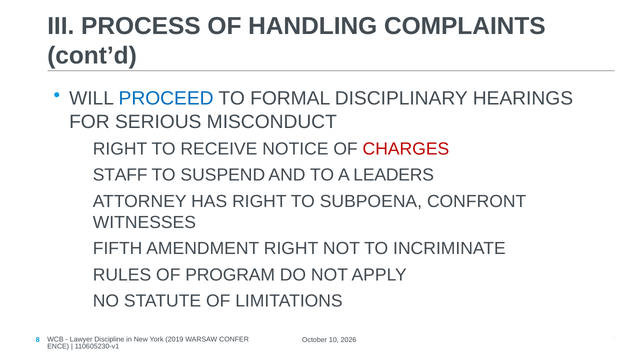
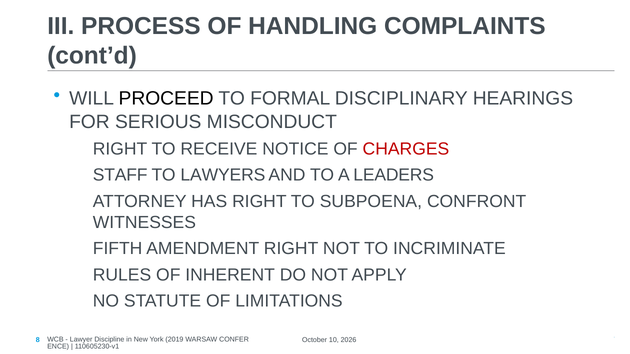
PROCEED colour: blue -> black (166, 99)
SUSPEND: SUSPEND -> LAWYERS (223, 175)
PROGRAM: PROGRAM -> INHERENT (230, 275)
